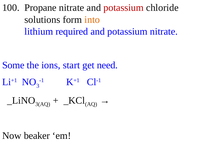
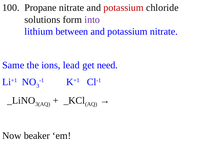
into colour: orange -> purple (92, 20)
required: required -> between (72, 32)
Some: Some -> Same (13, 65)
start: start -> lead (71, 65)
